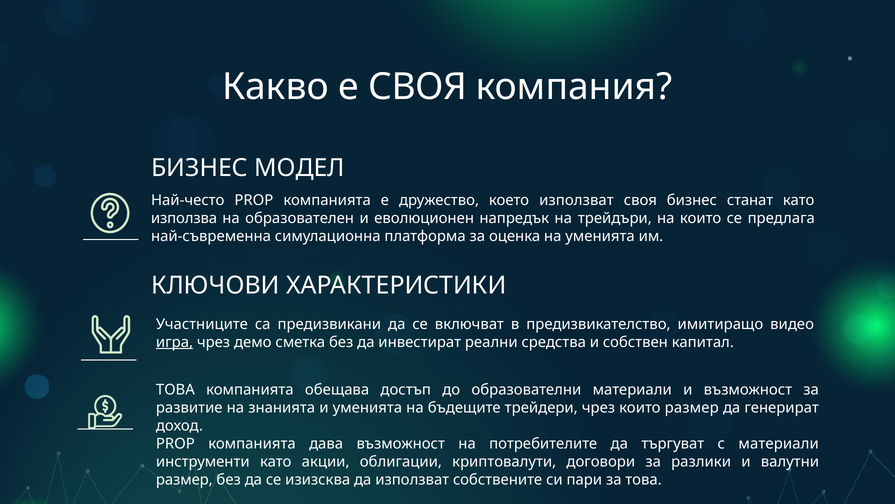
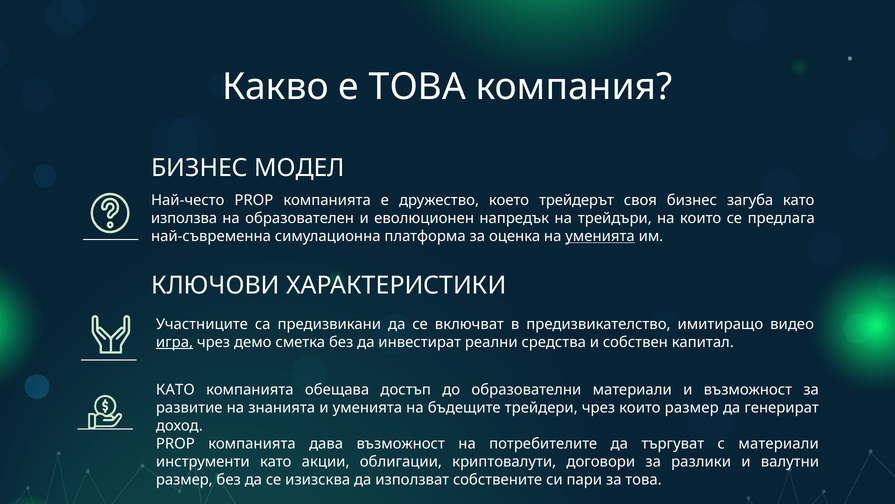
е СВОЯ: СВОЯ -> ТОВА (417, 87)
което използват: използват -> трейдерът (577, 200)
станат: станат -> загуба (750, 200)
уменията underline: none -> present (600, 236)
ТОВА: ТОВА -> КАТО (175, 390)
